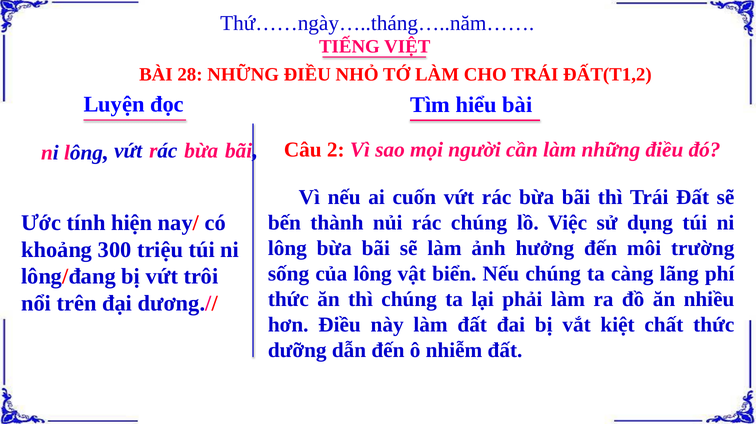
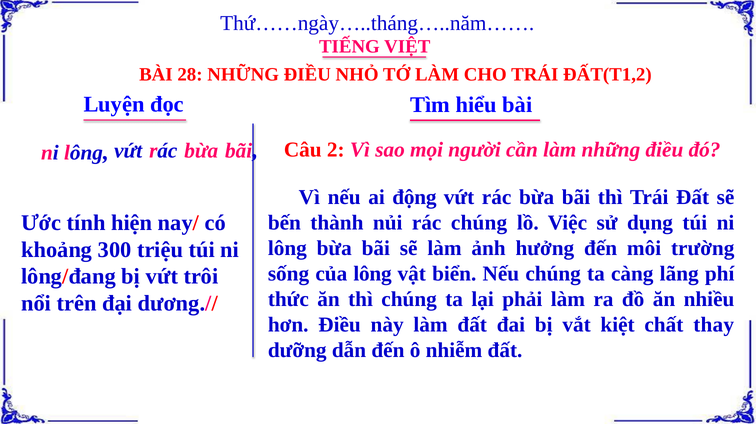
cuốn: cuốn -> động (414, 198)
chất thức: thức -> thay (714, 325)
